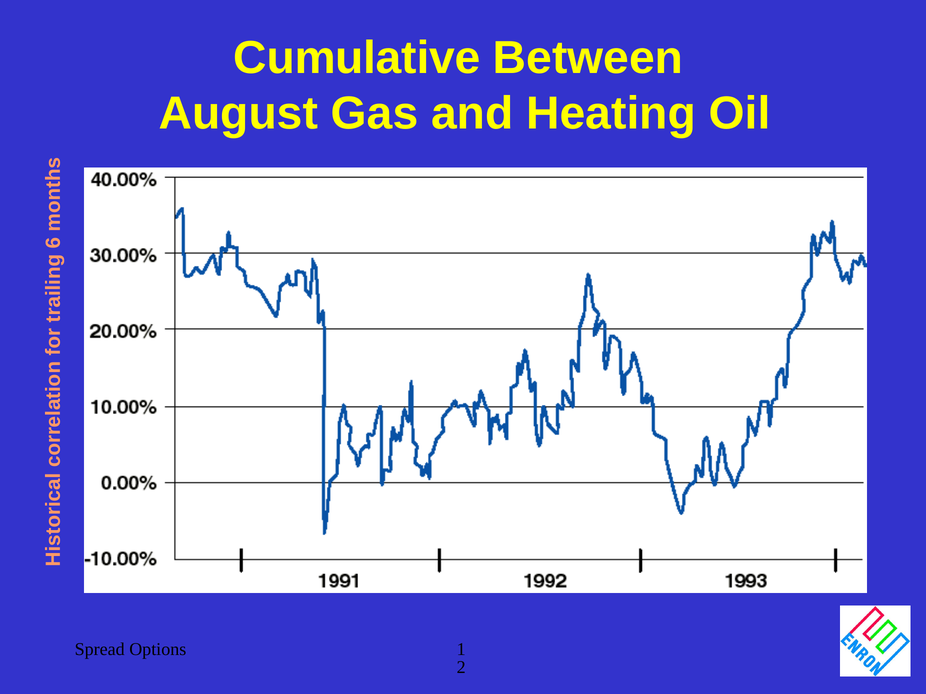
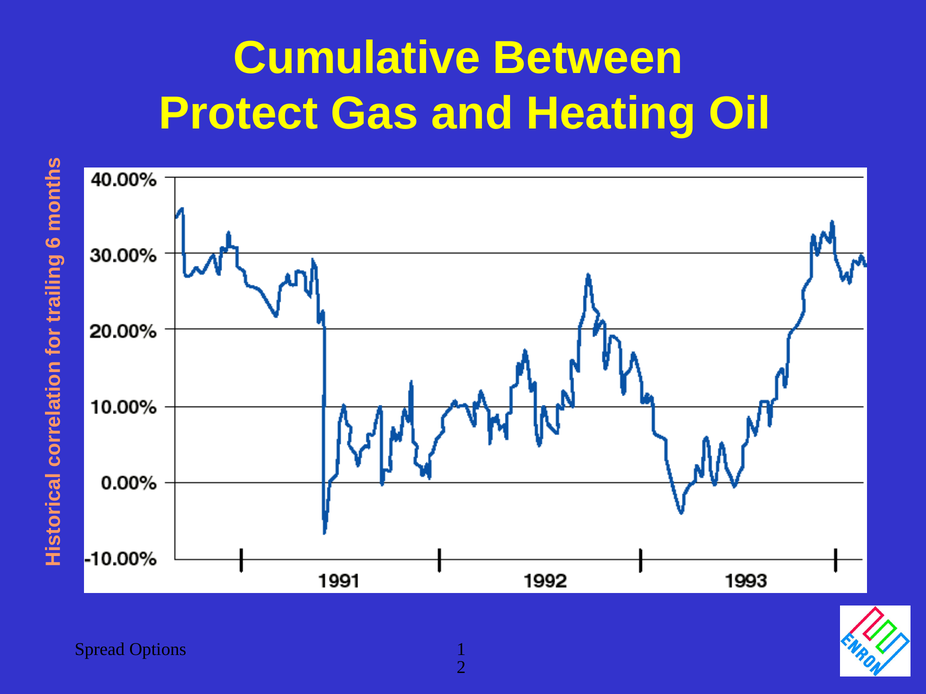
August: August -> Protect (238, 114)
